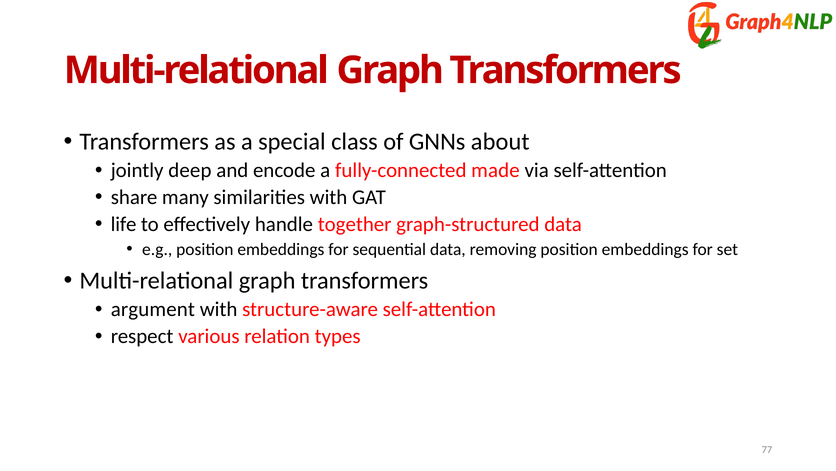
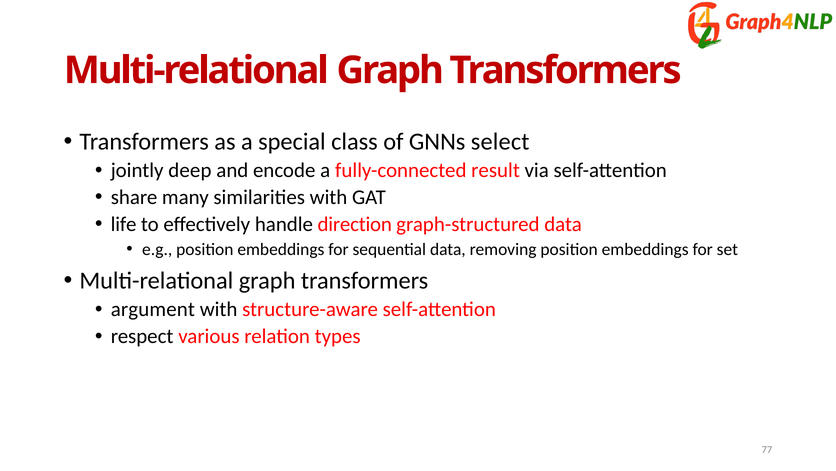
about: about -> select (500, 141)
made: made -> result (496, 170)
together: together -> direction (355, 224)
